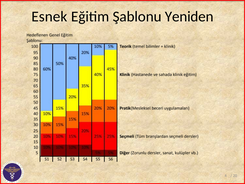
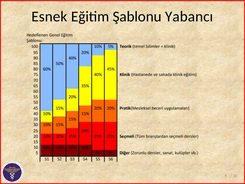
Yeniden: Yeniden -> Yabancı (189, 17)
